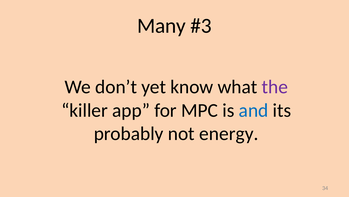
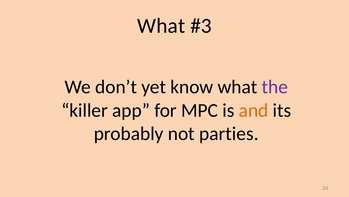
Many: Many -> What (161, 26)
and colour: blue -> orange (254, 110)
energy: energy -> parties (229, 133)
